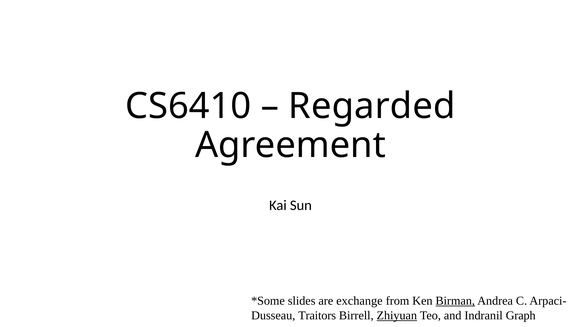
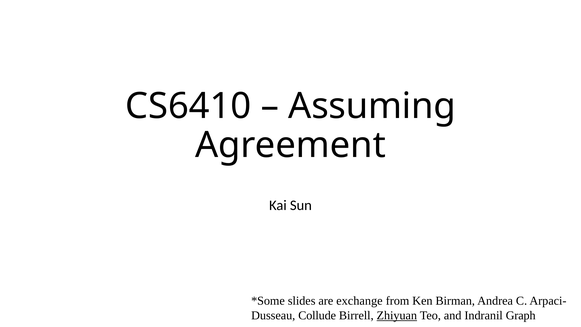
Regarded: Regarded -> Assuming (372, 106)
Birman underline: present -> none (455, 301)
Traitors: Traitors -> Collude (317, 315)
